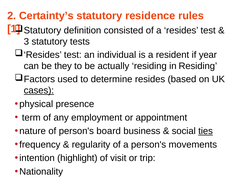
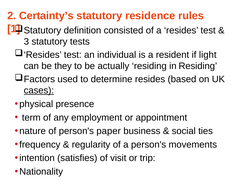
year: year -> light (208, 55)
board: board -> paper (109, 131)
ties underline: present -> none (206, 131)
highlight: highlight -> satisfies (77, 158)
